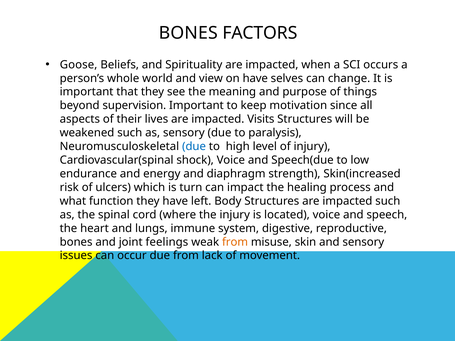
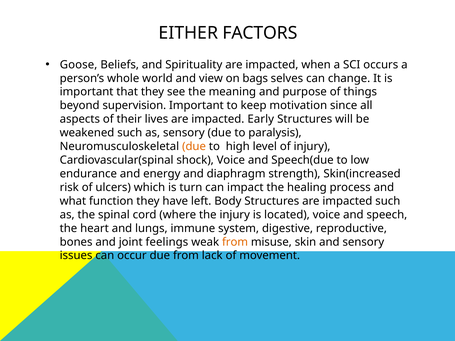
BONES: BONES -> EITHER (188, 33)
on have: have -> bags (255, 78)
Visits: Visits -> Early (261, 119)
due colour: blue -> orange (194, 147)
